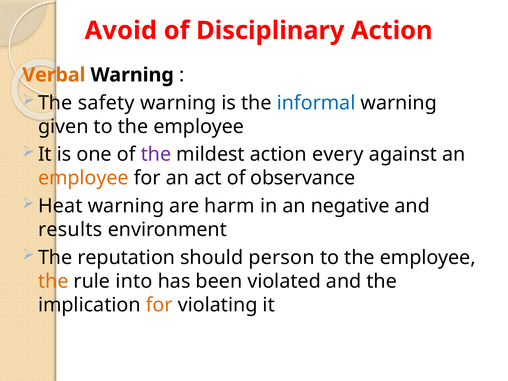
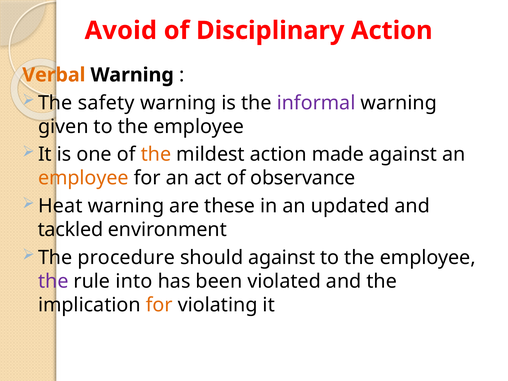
informal colour: blue -> purple (316, 103)
the colour: purple -> orange (156, 154)
every: every -> made (338, 154)
harm: harm -> these (230, 206)
negative: negative -> updated (350, 206)
results: results -> tackled (70, 230)
reputation: reputation -> procedure (126, 258)
should person: person -> against (282, 258)
the colour: orange -> purple (53, 281)
